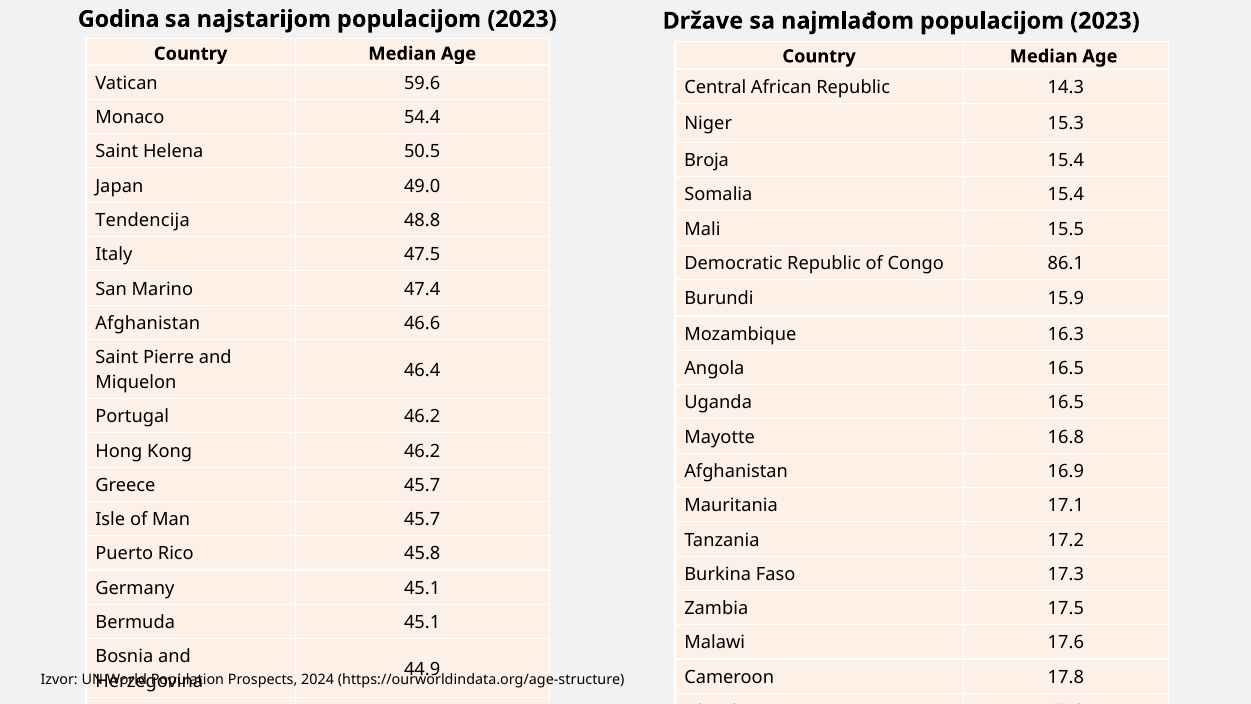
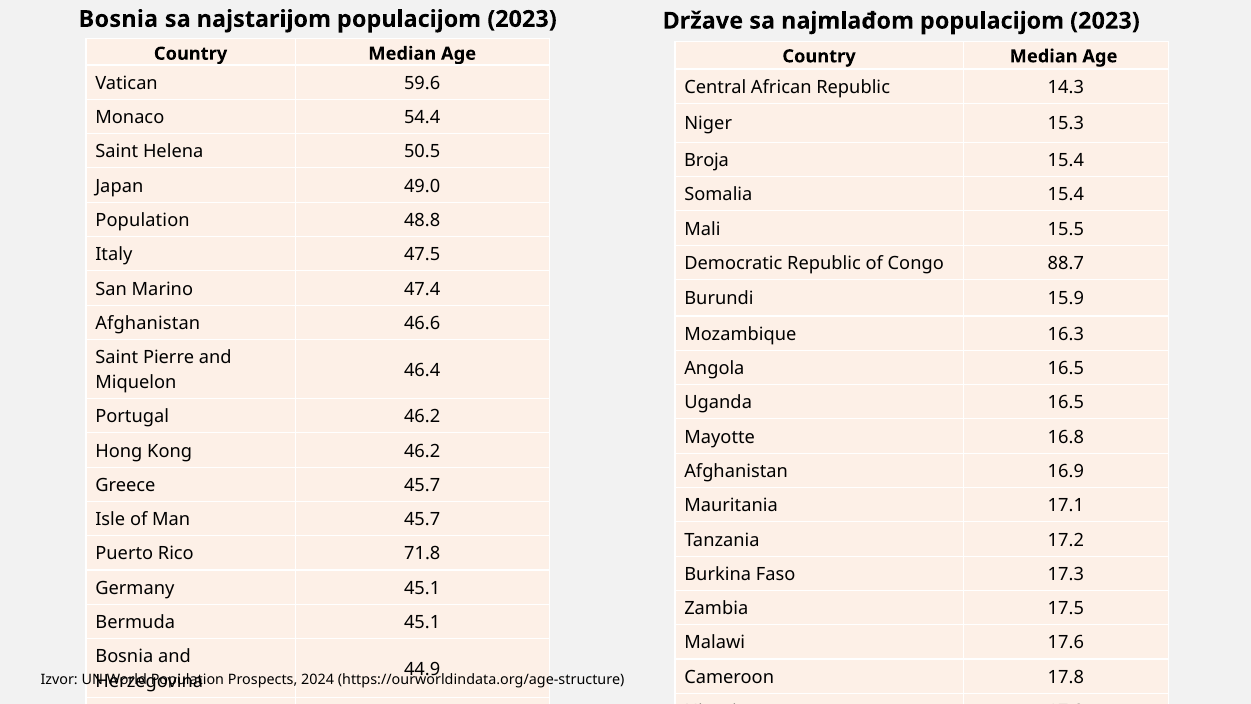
Godina: Godina -> Bosnia (118, 19)
Tendencija: Tendencija -> Population (143, 220)
86.1: 86.1 -> 88.7 (1066, 263)
45.8: 45.8 -> 71.8 (422, 554)
